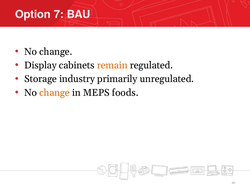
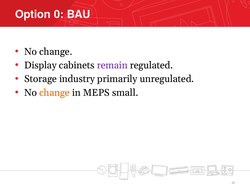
7: 7 -> 0 (59, 14)
remain colour: orange -> purple (112, 65)
foods: foods -> small (125, 92)
